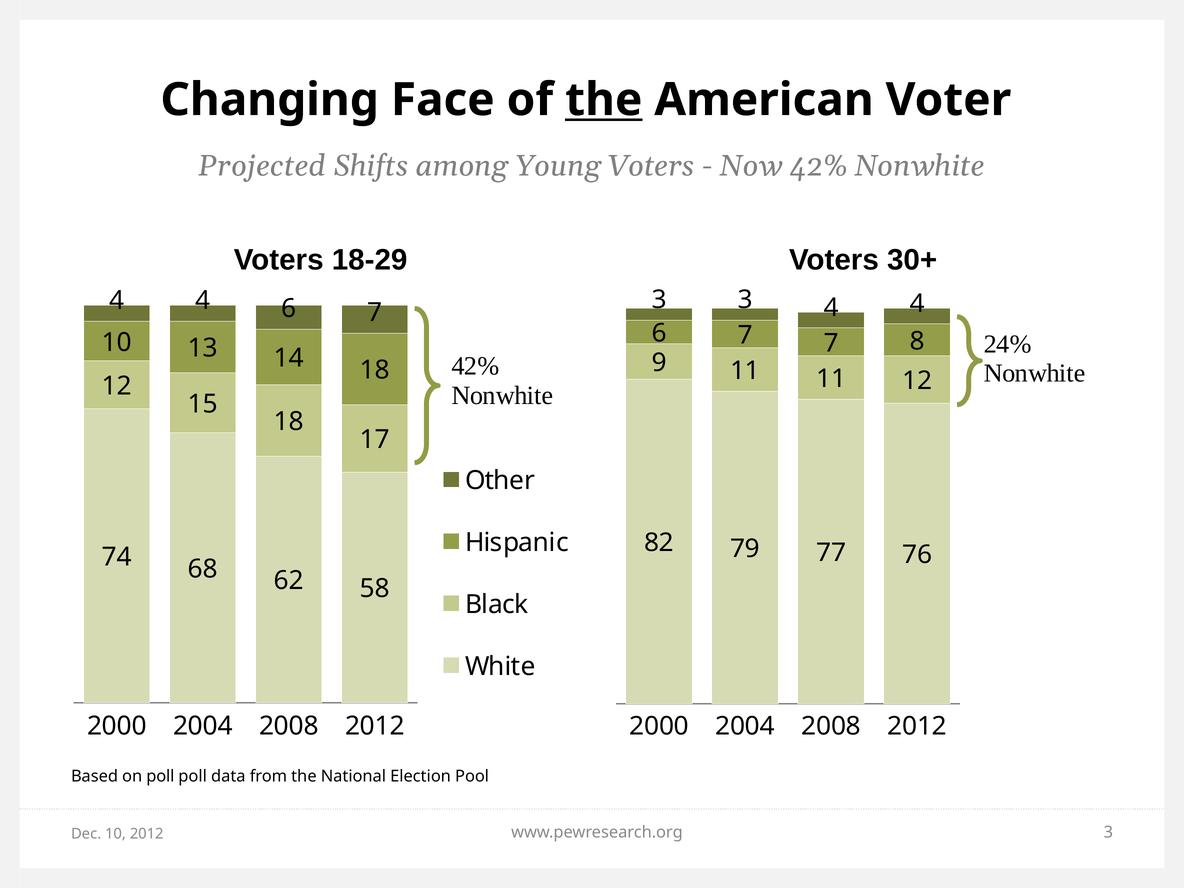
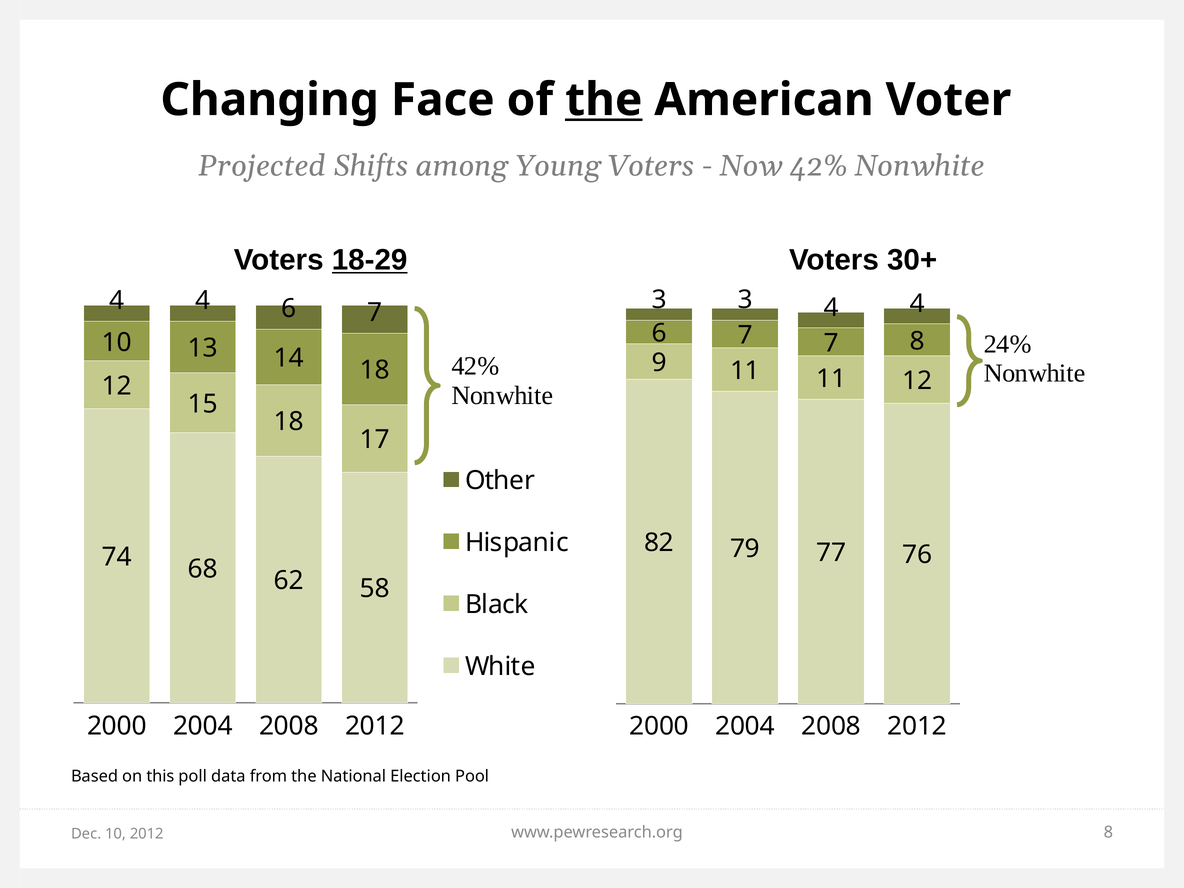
18-29 underline: none -> present (370, 260)
on poll: poll -> this (160, 777)
www.pewresearch.org 3: 3 -> 8 (1108, 833)
